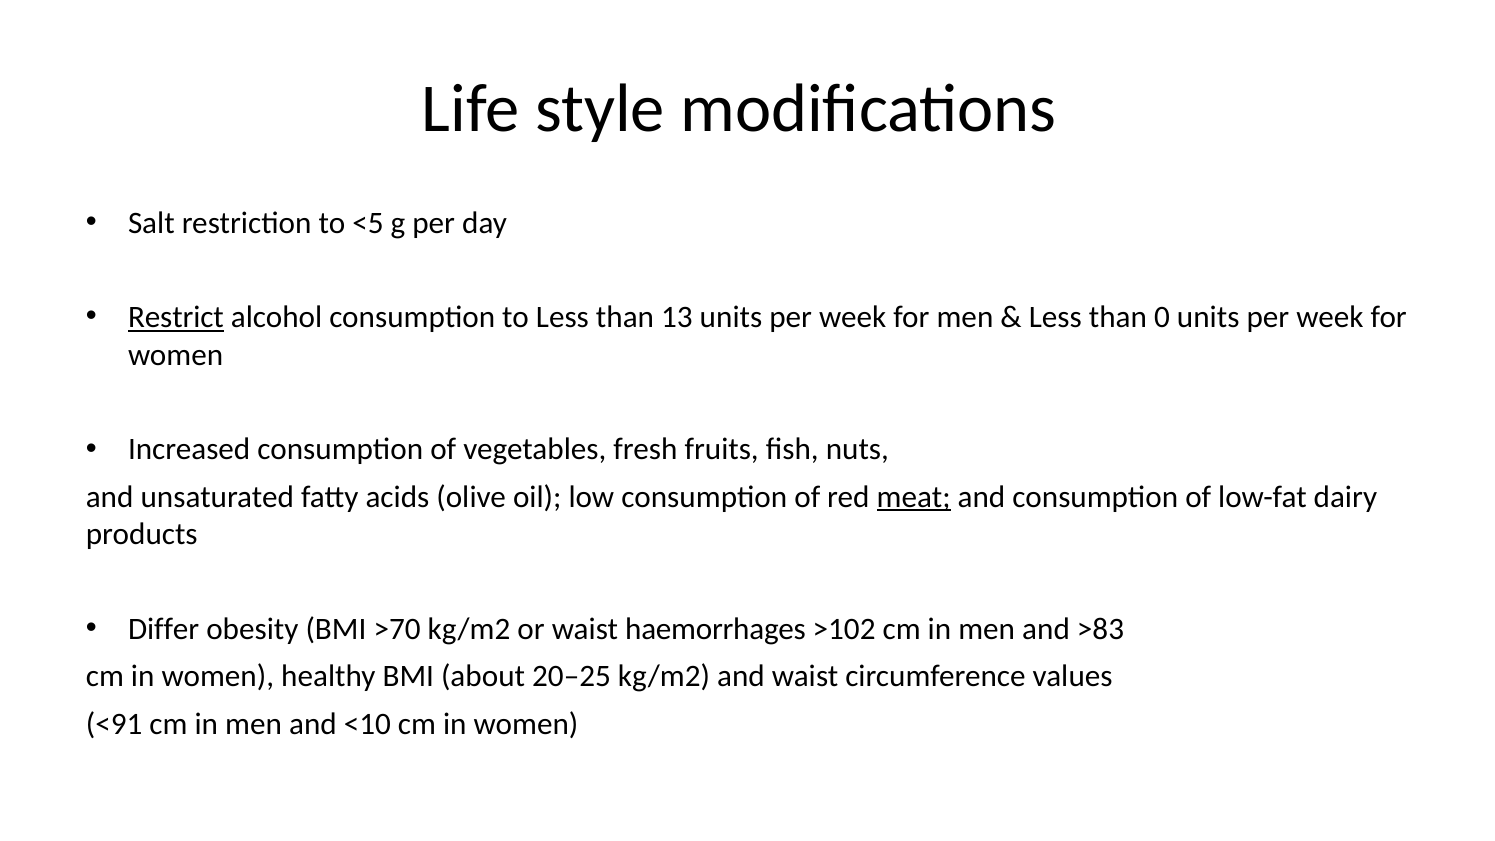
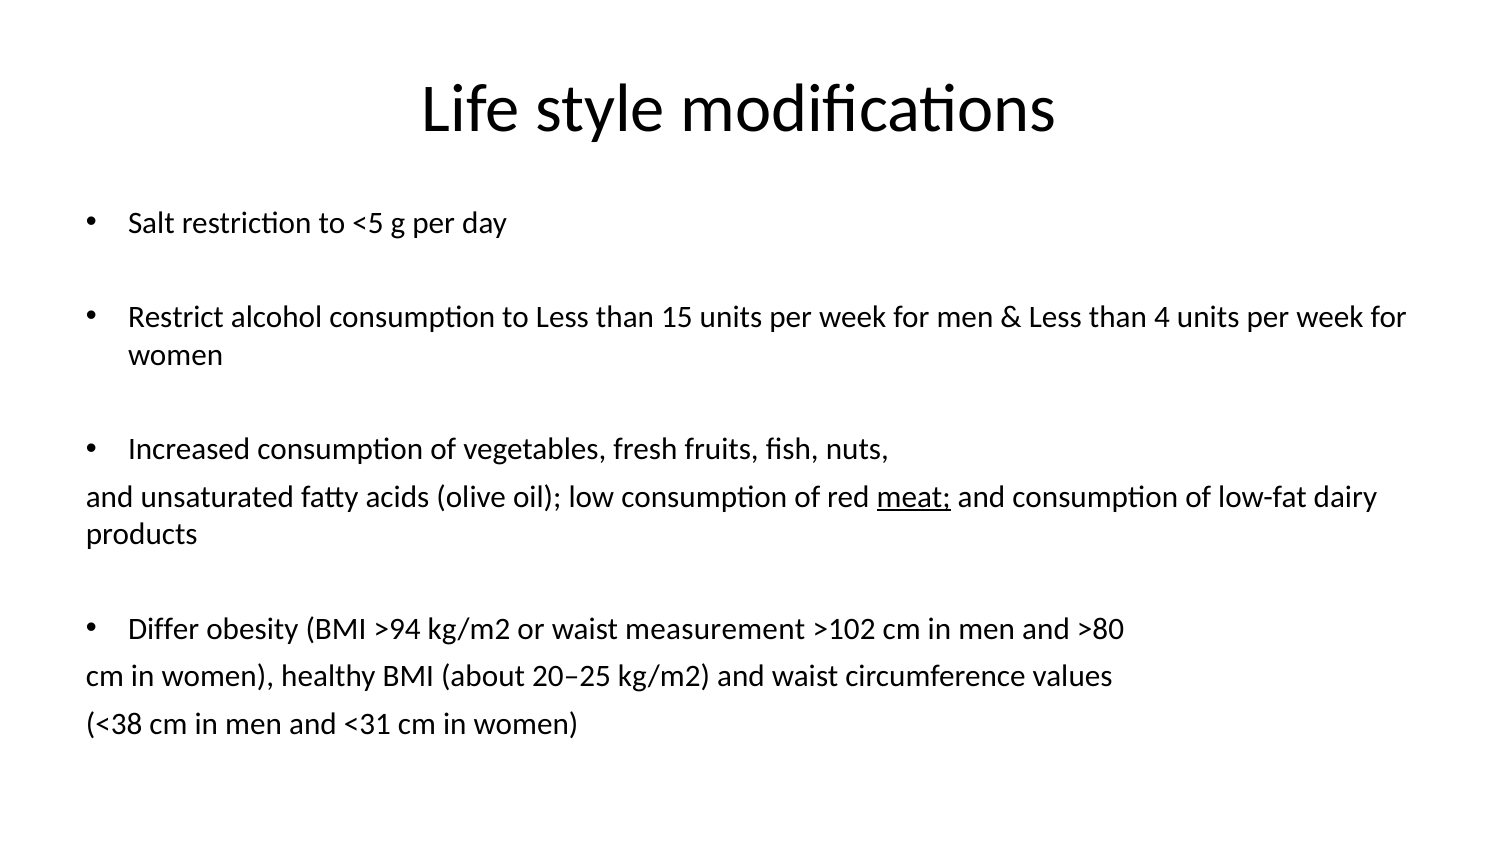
Restrict underline: present -> none (176, 317)
13: 13 -> 15 (677, 317)
0: 0 -> 4 (1162, 317)
>70: >70 -> >94 (397, 629)
haemorrhages: haemorrhages -> measurement (715, 629)
>83: >83 -> >80 (1101, 629)
<91: <91 -> <38 (114, 724)
<10: <10 -> <31 (367, 724)
